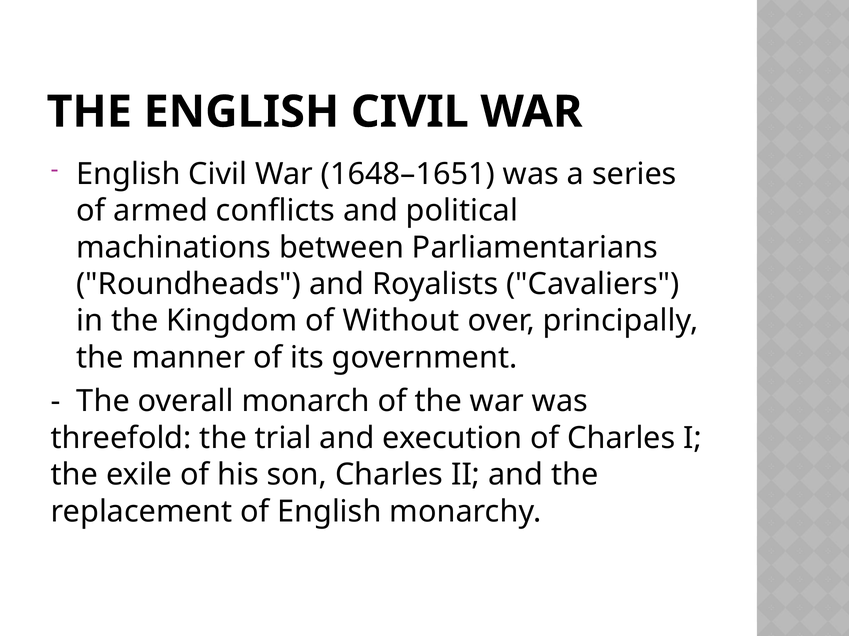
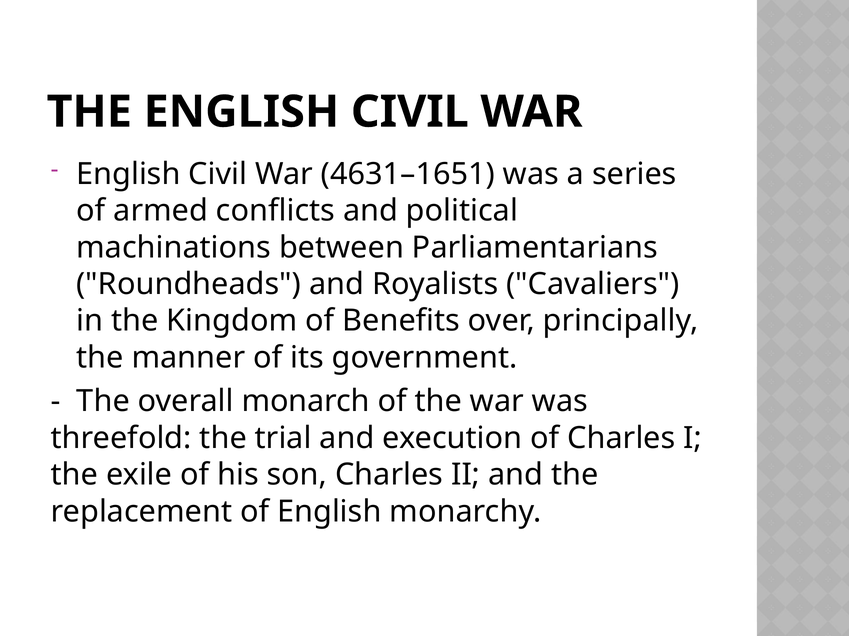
1648–1651: 1648–1651 -> 4631–1651 (408, 174)
Without: Without -> Benefits (401, 321)
